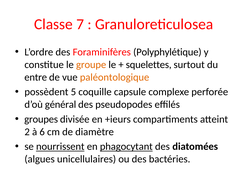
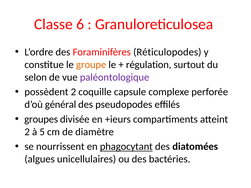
7: 7 -> 6 (80, 24)
Polyphylétique: Polyphylétique -> Réticulopodes (167, 52)
squelettes: squelettes -> régulation (149, 65)
entre: entre -> selon (36, 77)
paléontologique colour: orange -> purple (115, 77)
possèdent 5: 5 -> 2 (73, 92)
6: 6 -> 5 (42, 132)
nourrissent underline: present -> none (60, 147)
